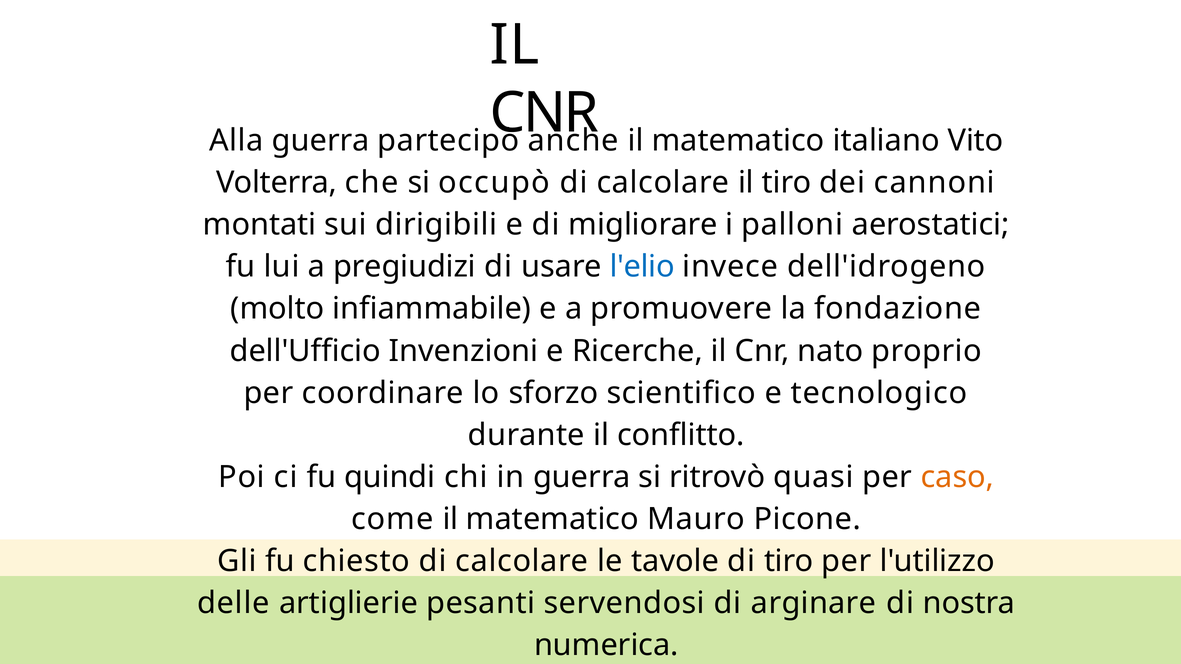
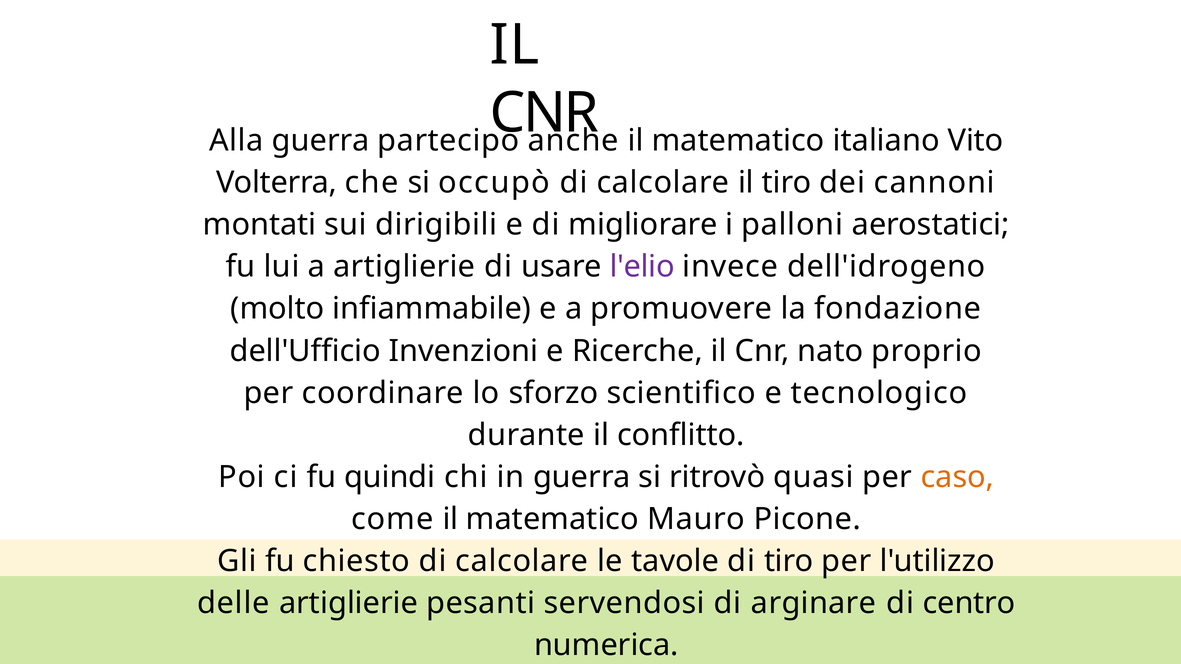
a pregiudizi: pregiudizi -> artiglierie (404, 267)
l'elio colour: blue -> purple (642, 267)
nostra: nostra -> centro (969, 604)
